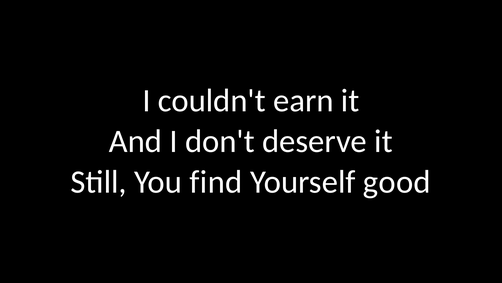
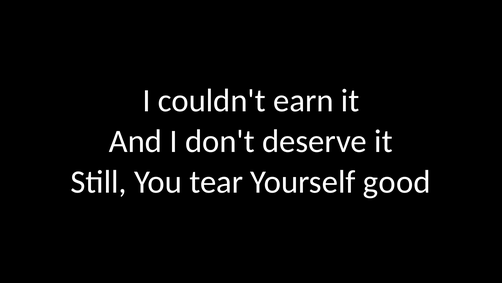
find: find -> tear (216, 182)
